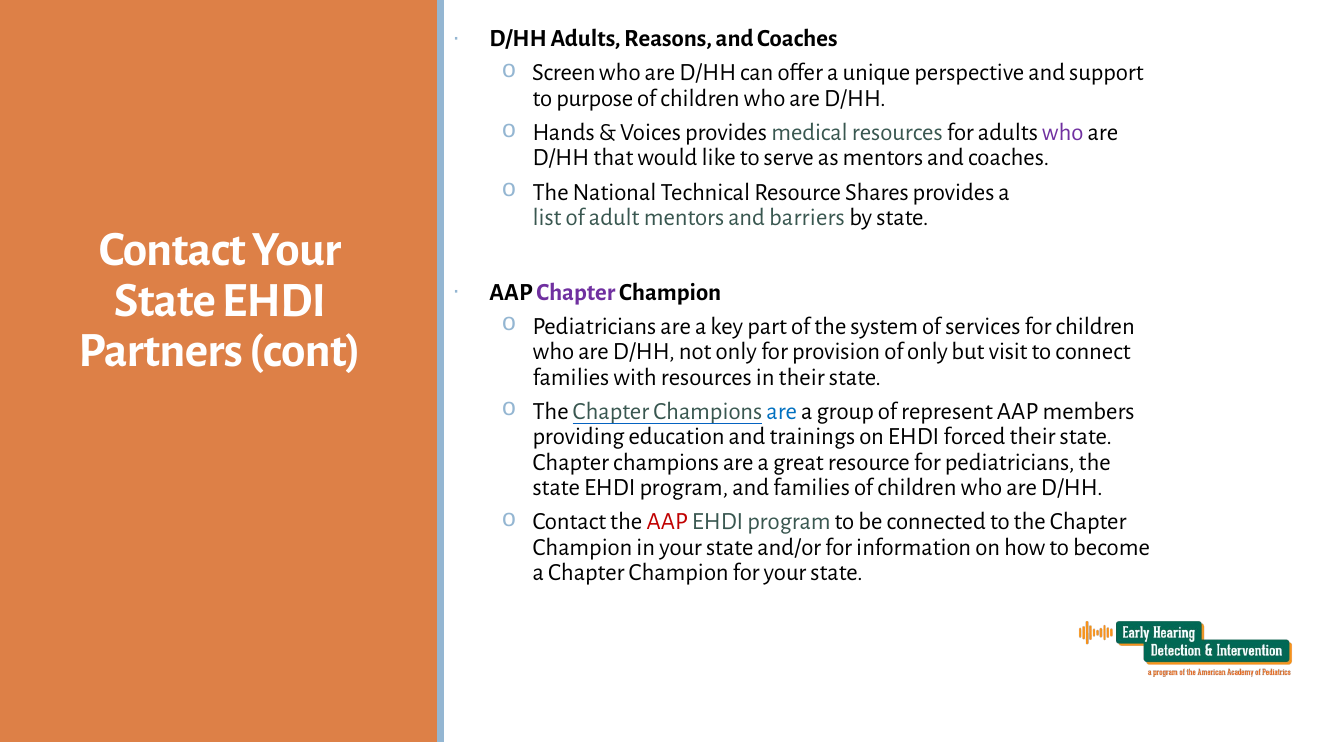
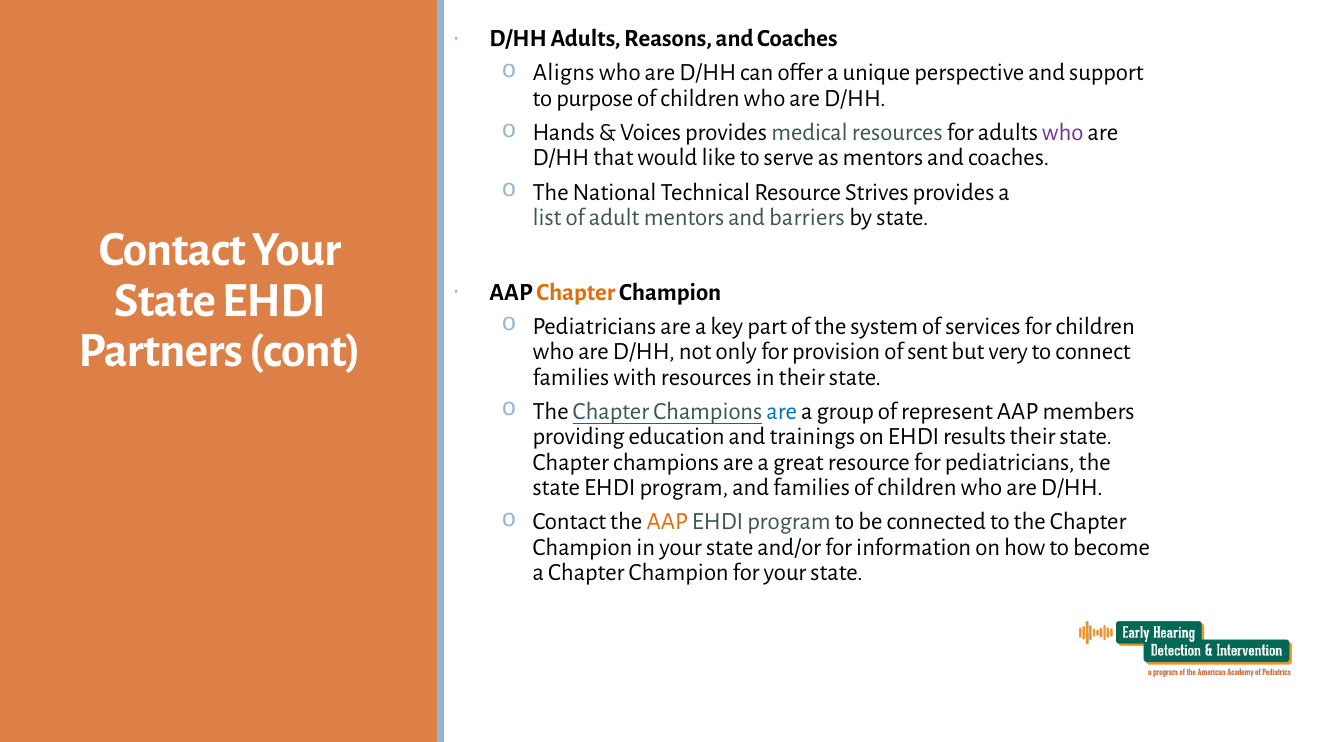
Screen: Screen -> Aligns (564, 73)
Shares: Shares -> Strives (877, 192)
Chapter colour: purple -> orange (576, 292)
of only: only -> sent (928, 352)
visit: visit -> very (1008, 352)
forced: forced -> results (975, 436)
AAP colour: red -> orange (667, 521)
